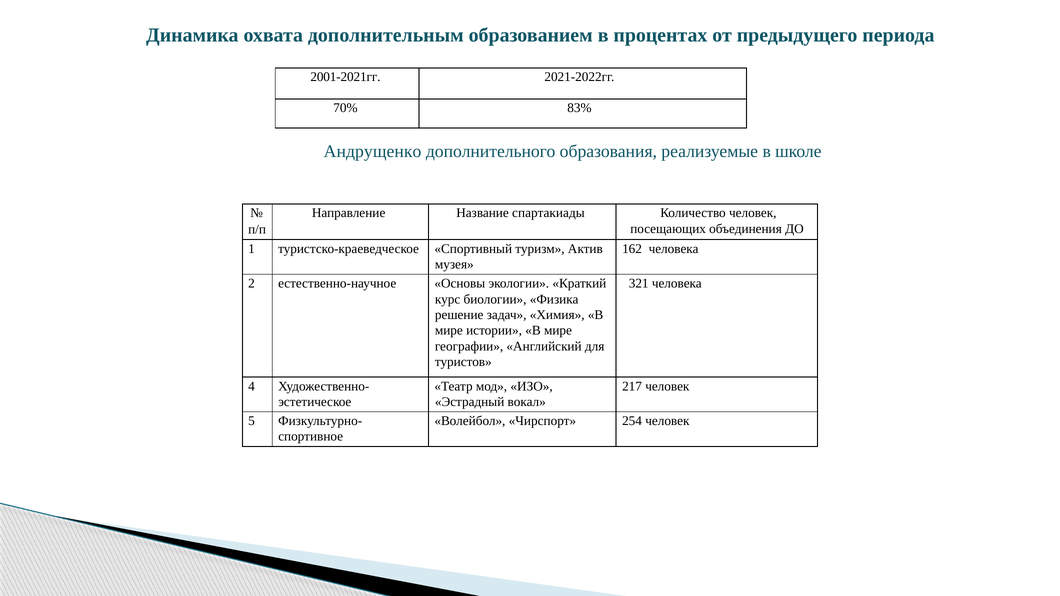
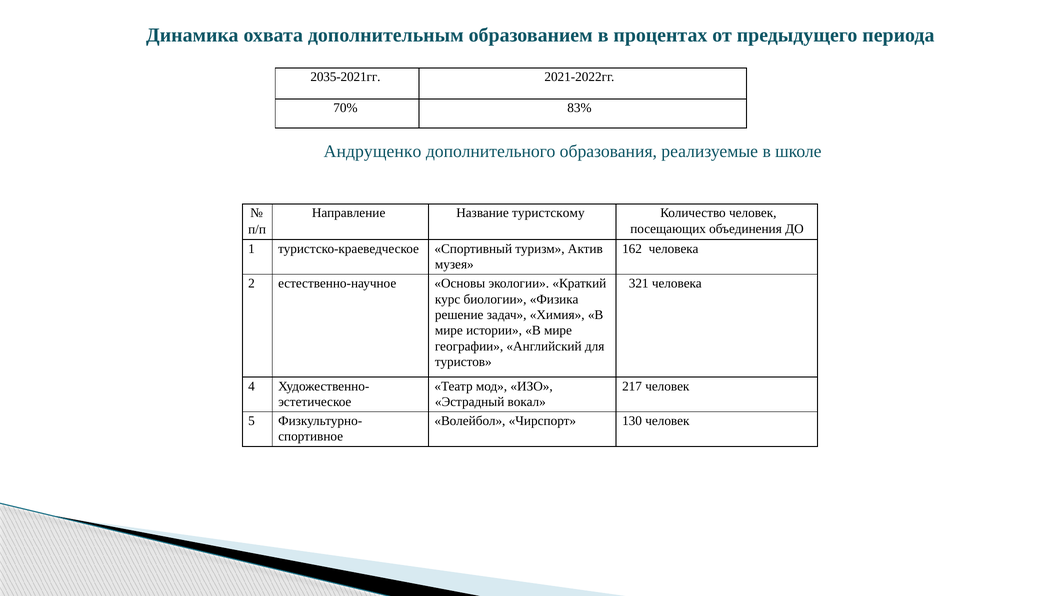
2001-2021гг: 2001-2021гг -> 2035-2021гг (345, 77)
спартакиады: спартакиады -> туристскому (548, 213)
254: 254 -> 130 (632, 421)
